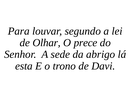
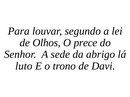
Olhar: Olhar -> Olhos (47, 43)
esta: esta -> luto (24, 66)
